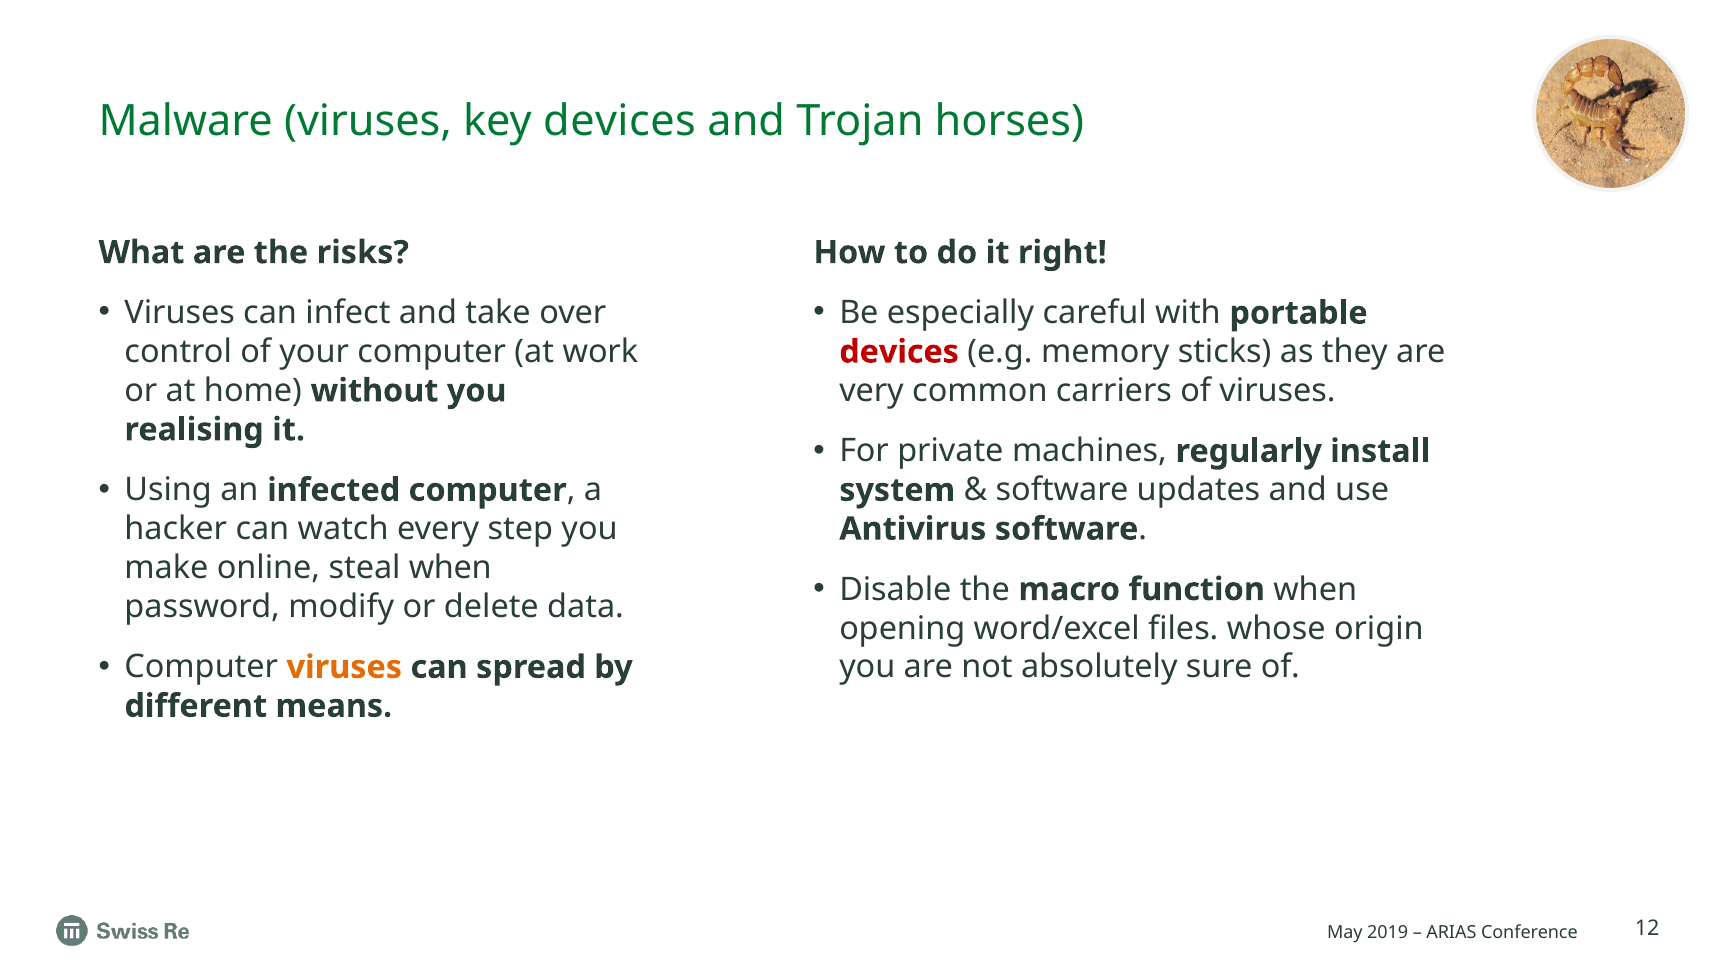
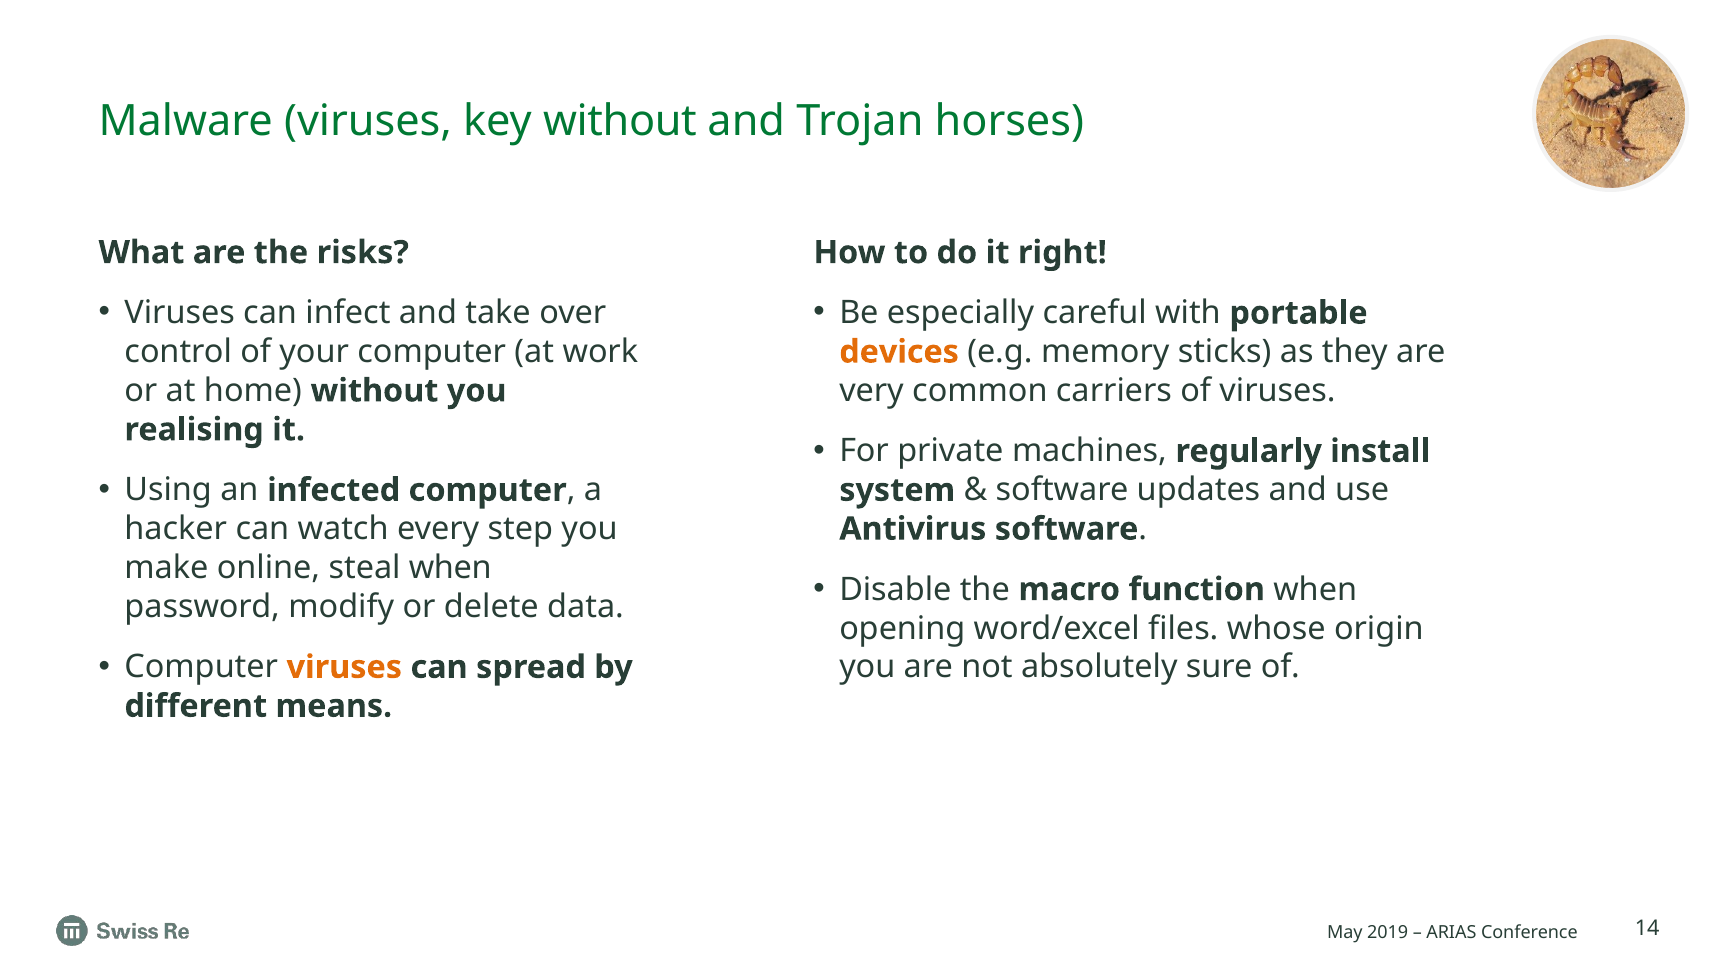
key devices: devices -> without (620, 121)
devices colour: red -> orange (899, 352)
12: 12 -> 14 (1647, 929)
